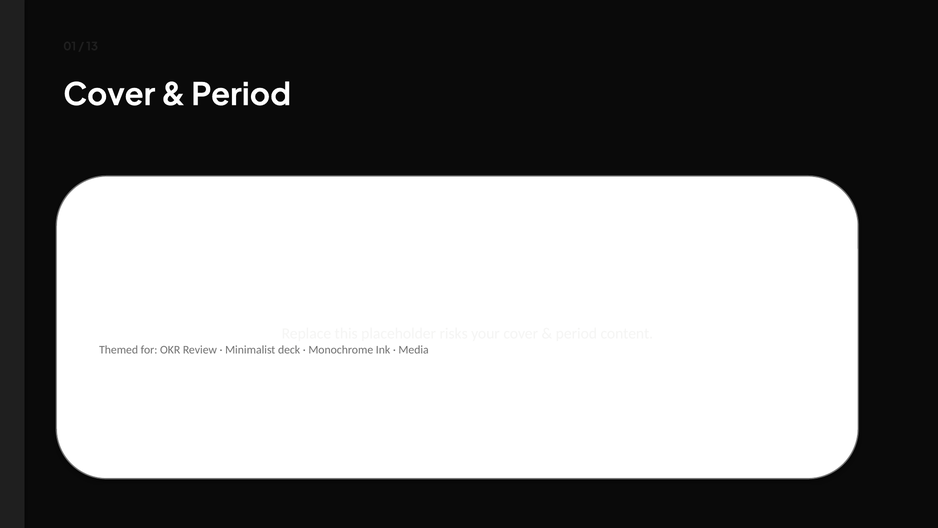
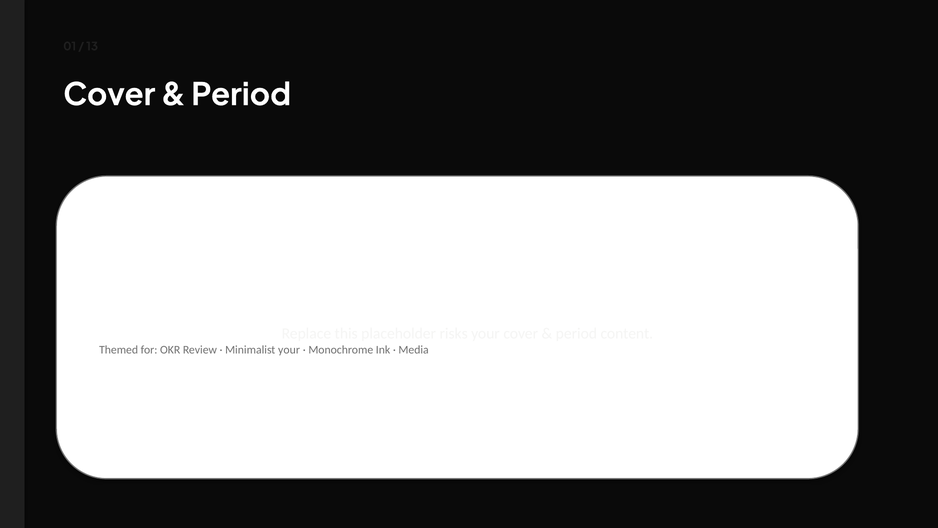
Minimalist deck: deck -> your (289, 350)
